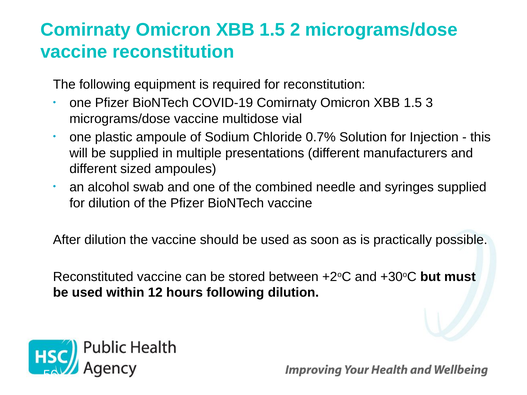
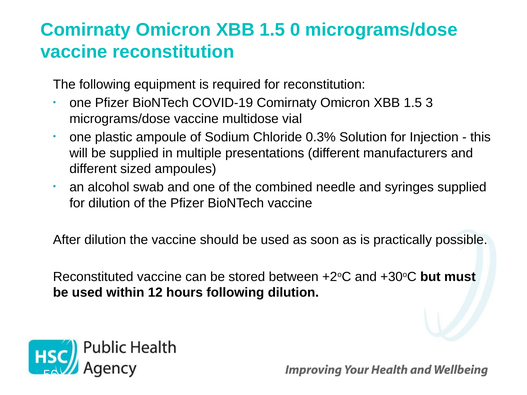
2: 2 -> 0 (295, 30)
0.7%: 0.7% -> 0.3% (321, 137)
